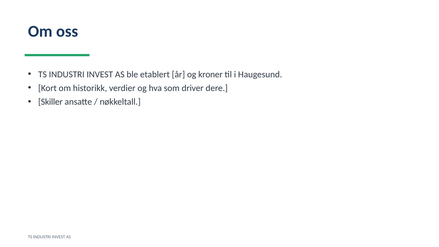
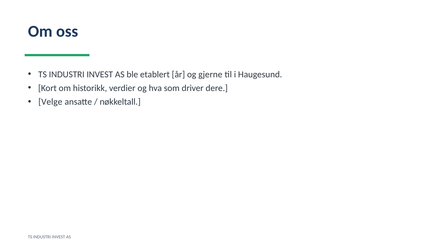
kroner: kroner -> gjerne (210, 74)
Skiller: Skiller -> Velge (50, 102)
